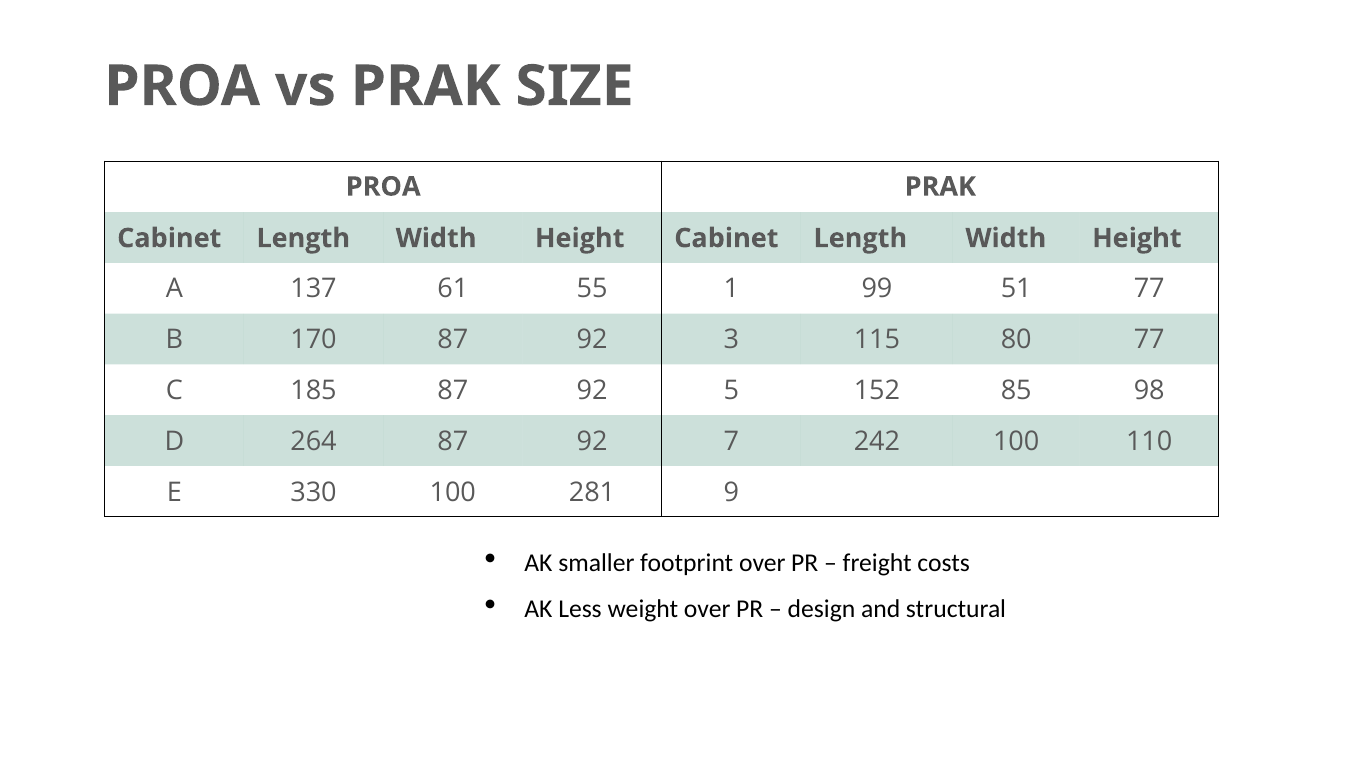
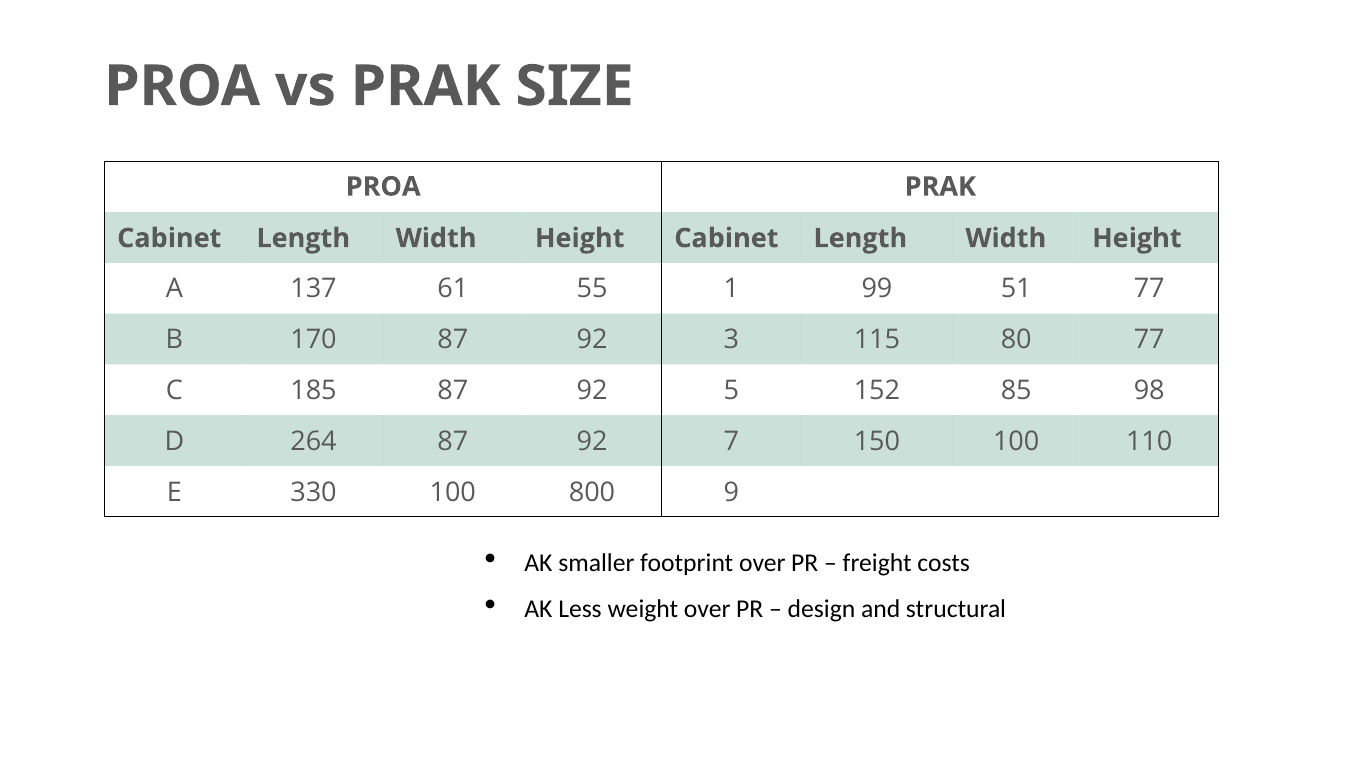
242: 242 -> 150 (877, 442)
281: 281 -> 800 (592, 492)
